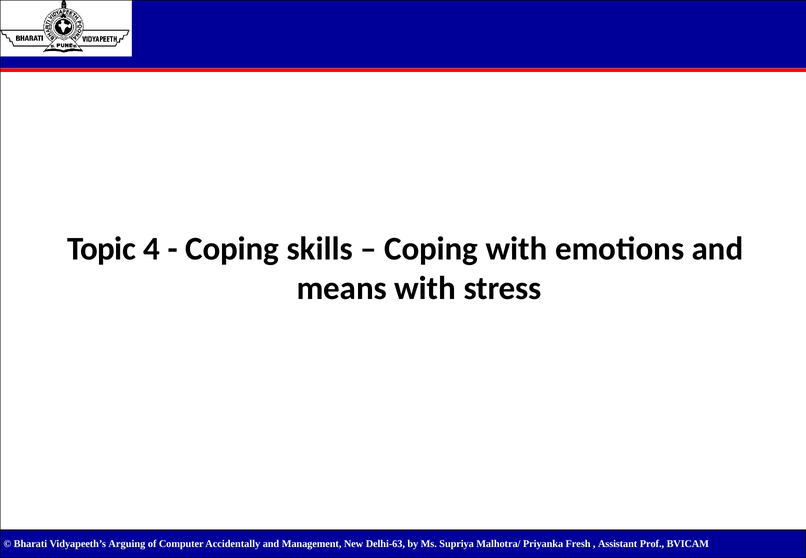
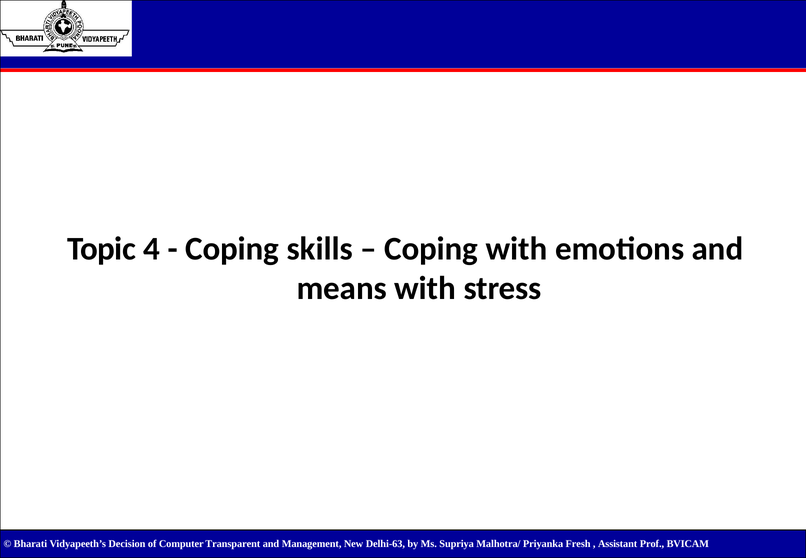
Arguing: Arguing -> Decision (127, 544)
Accidentally: Accidentally -> Transparent (233, 544)
